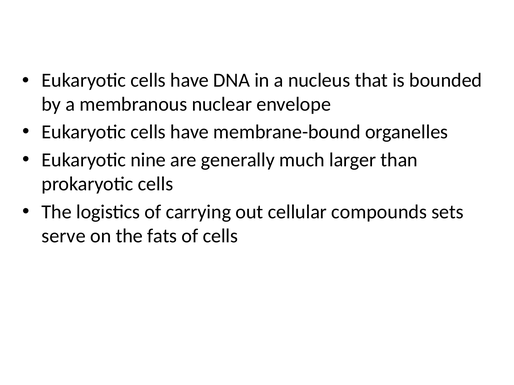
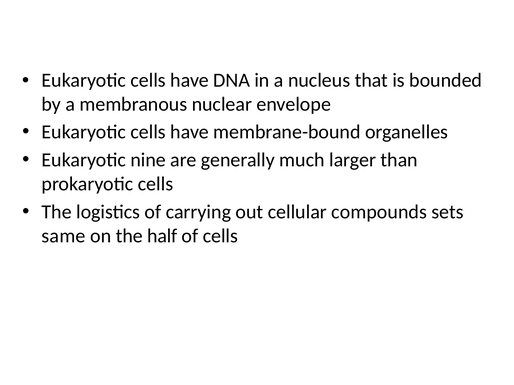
serve: serve -> same (64, 236)
fats: fats -> half (162, 236)
